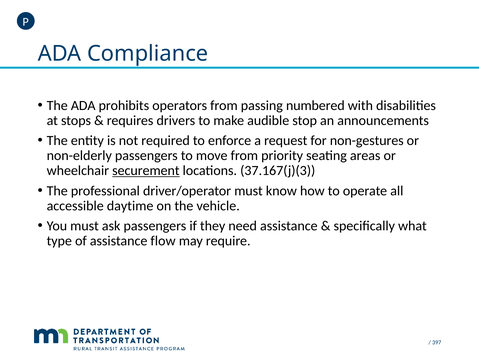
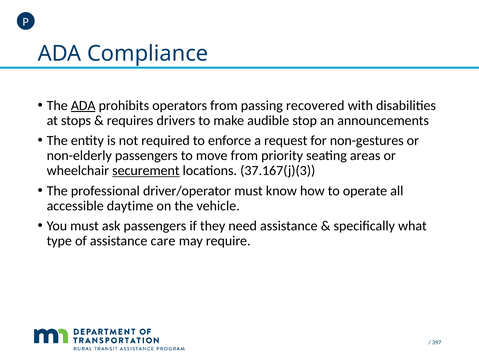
ADA underline: none -> present (83, 105)
numbered: numbered -> recovered (315, 105)
flow: flow -> care (163, 241)
